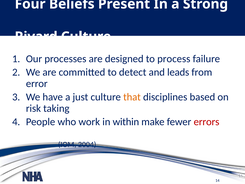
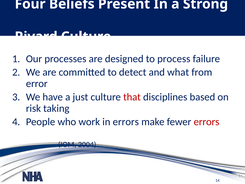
leads: leads -> what (178, 72)
that colour: orange -> red (132, 97)
in within: within -> errors (126, 122)
